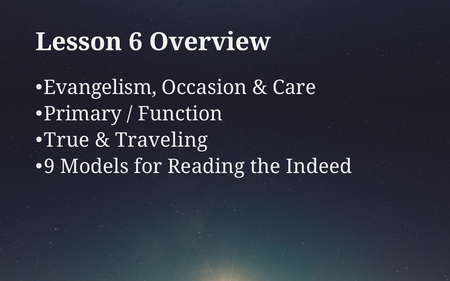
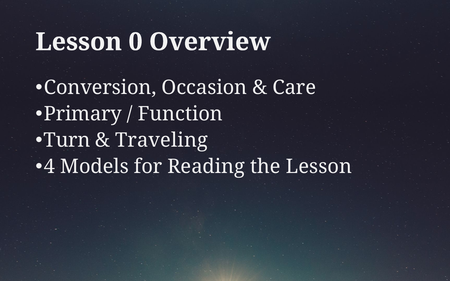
6: 6 -> 0 (136, 42)
Evangelism: Evangelism -> Conversion (100, 88)
True: True -> Turn (67, 140)
9: 9 -> 4 (49, 167)
the Indeed: Indeed -> Lesson (319, 167)
